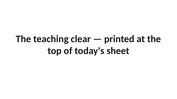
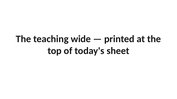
clear: clear -> wide (81, 39)
